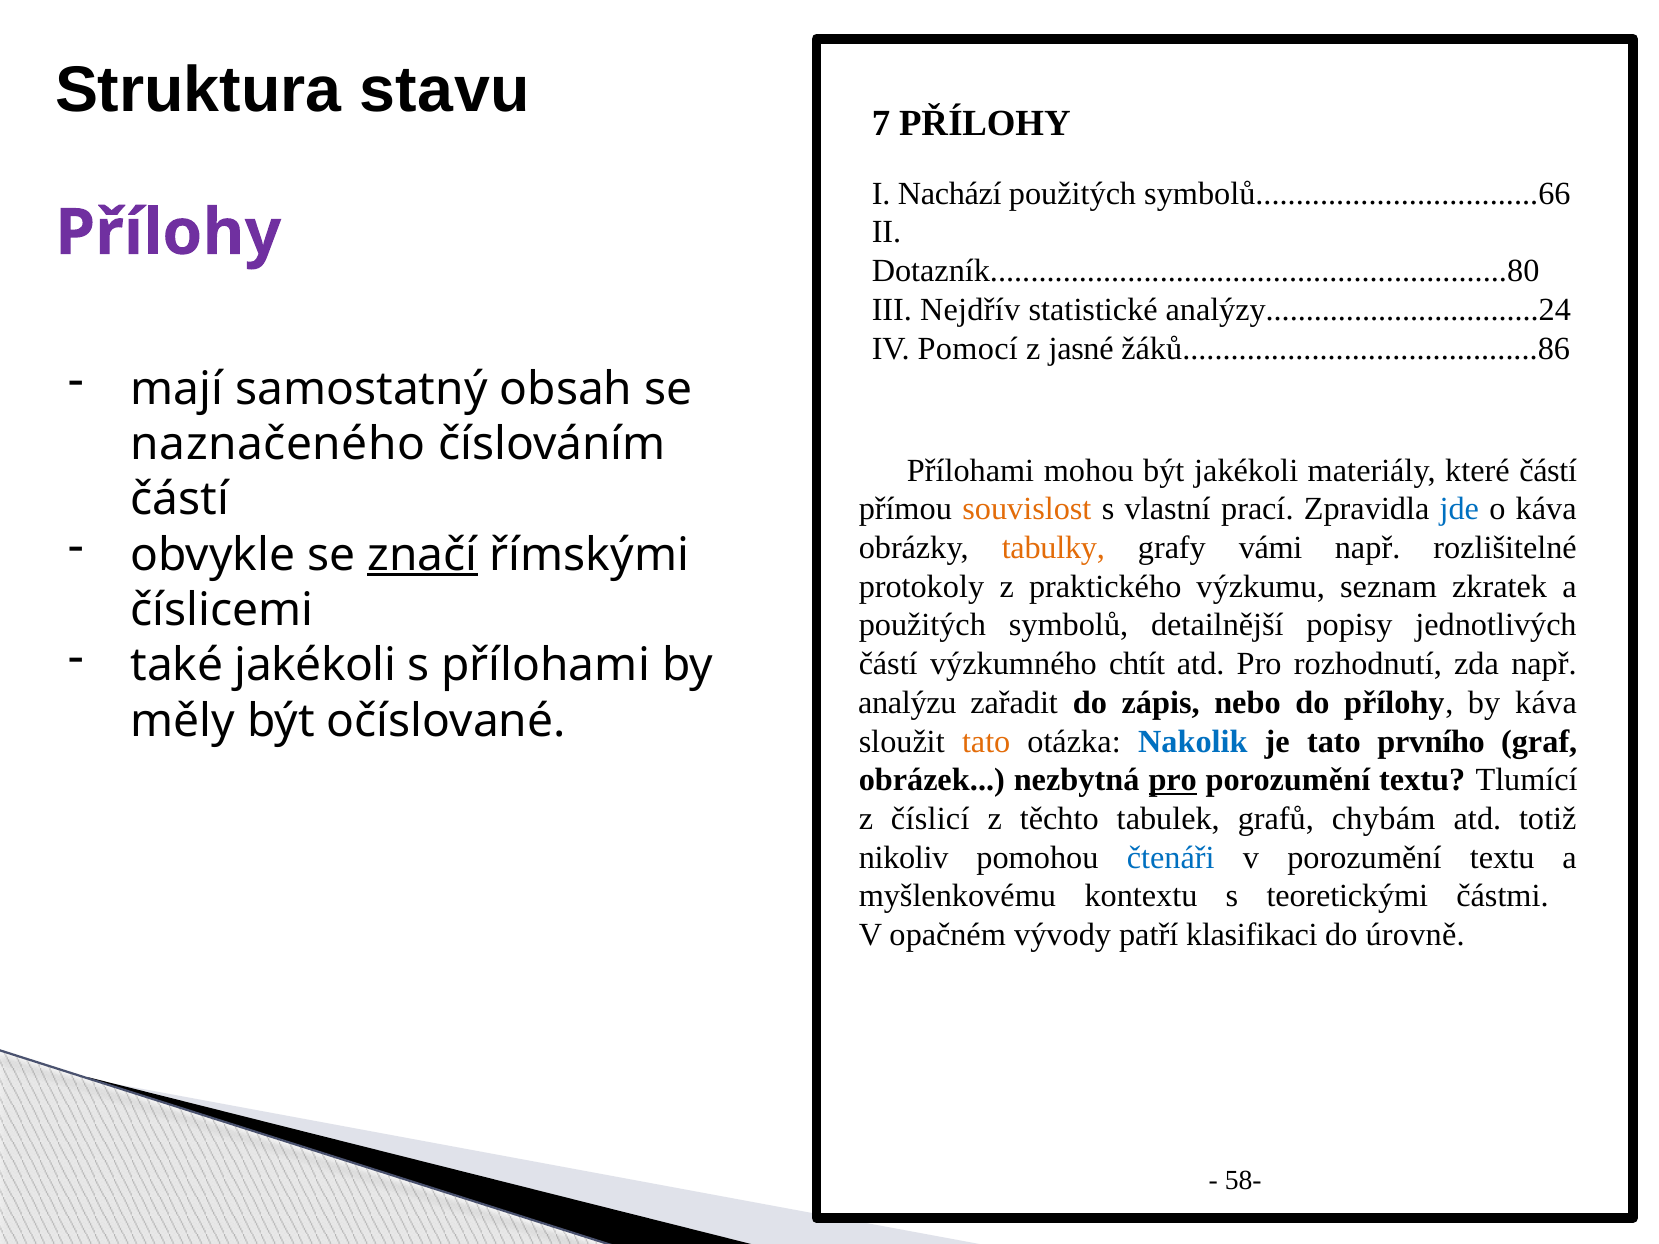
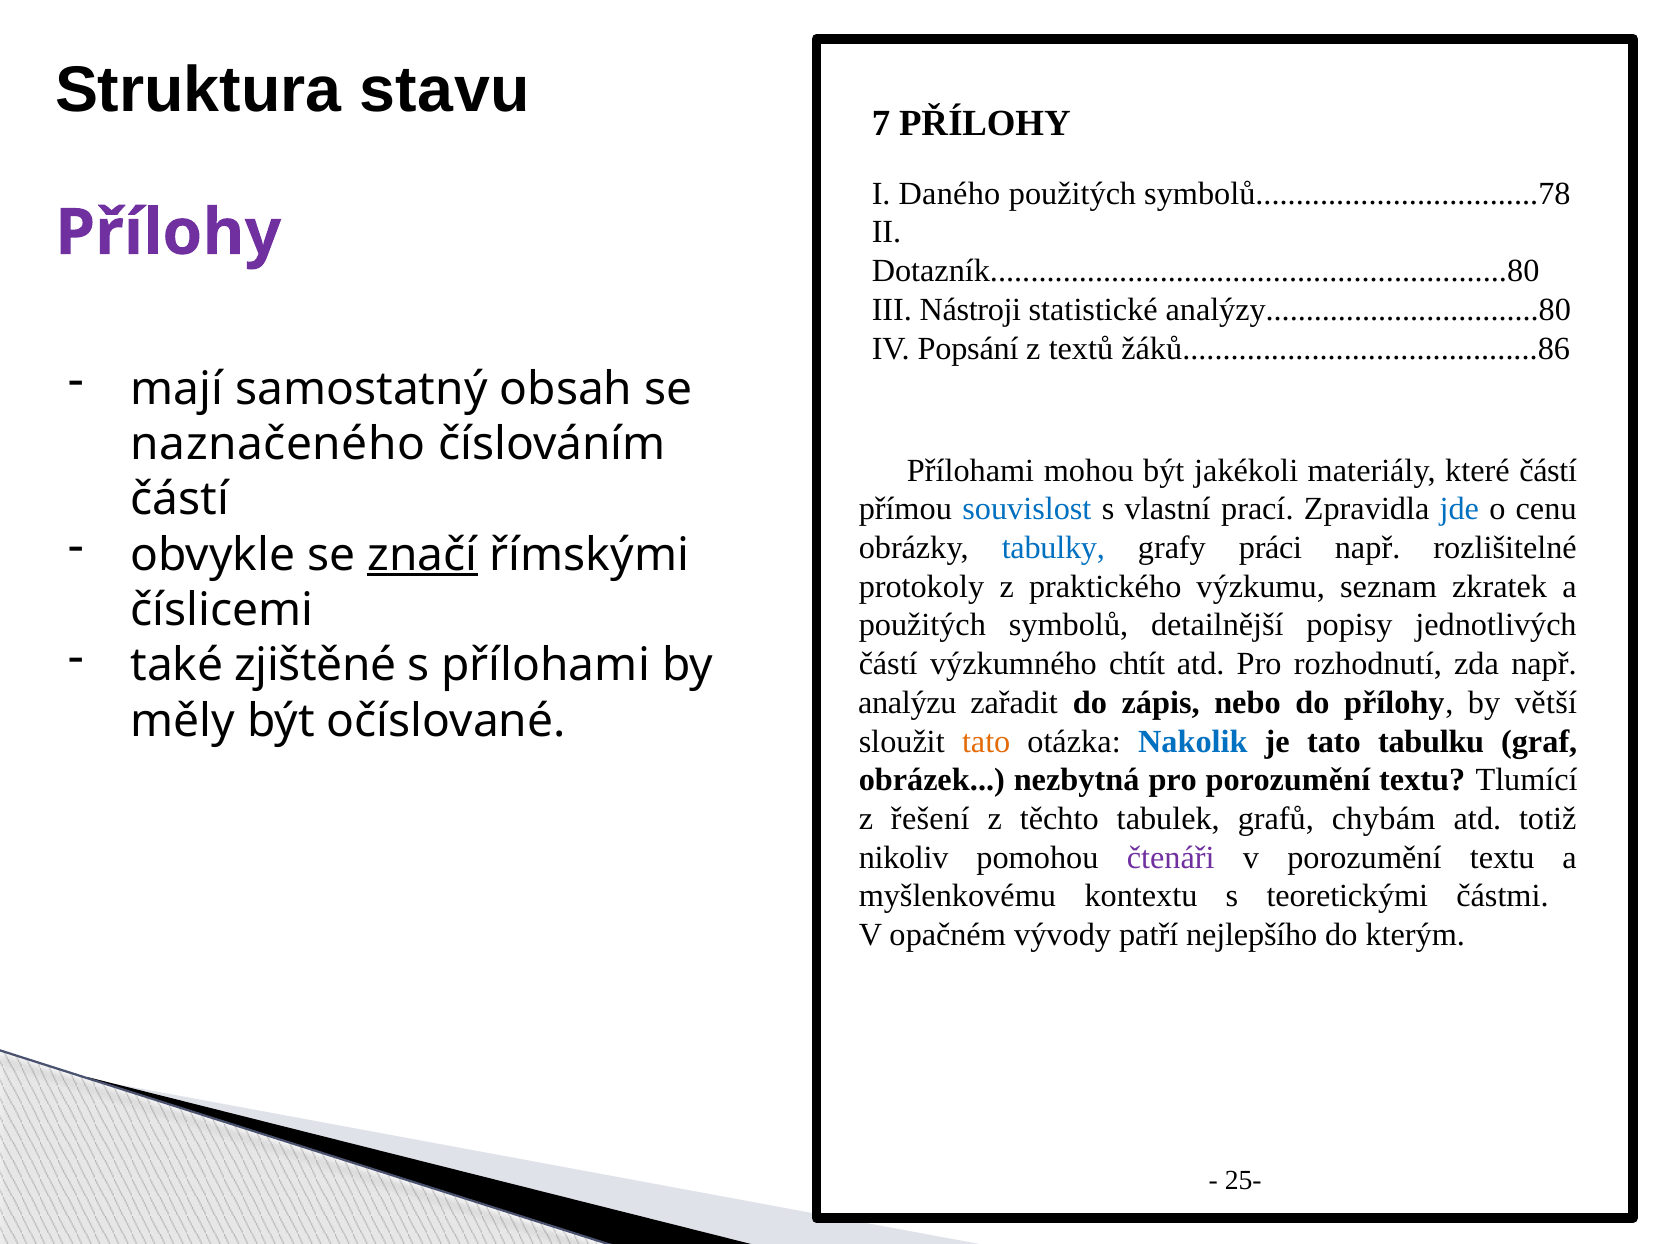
Nachází: Nachází -> Daného (949, 194)
symbolů...................................66: symbolů...................................66 -> symbolů...................................78 (1357, 194)
Nejdřív: Nejdřív -> Nástroji (970, 310)
analýzy..................................24: analýzy..................................24 -> analýzy..................................80 (1368, 310)
Pomocí: Pomocí -> Popsání (968, 349)
jasné: jasné -> textů (1081, 349)
souvislost colour: orange -> blue (1027, 509)
o káva: káva -> cenu (1546, 509)
tabulky colour: orange -> blue (1053, 548)
vámi: vámi -> práci (1271, 548)
také jakékoli: jakékoli -> zjištěné (316, 666)
by káva: káva -> větší (1546, 703)
prvního: prvního -> tabulku (1431, 742)
pro underline: present -> none (1173, 780)
číslicí: číslicí -> řešení (930, 819)
čtenáři colour: blue -> purple (1171, 858)
klasifikaci: klasifikaci -> nejlepšího (1252, 935)
úrovně: úrovně -> kterým (1415, 935)
58-: 58- -> 25- (1243, 1180)
